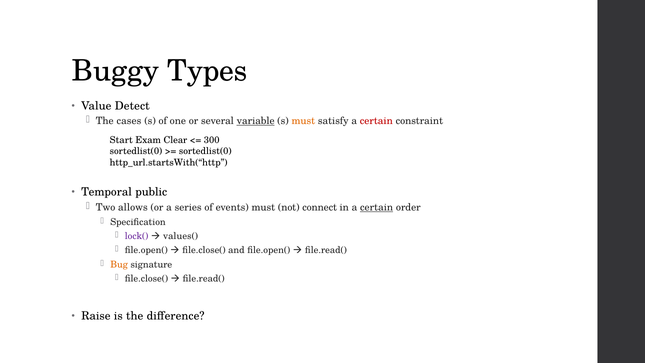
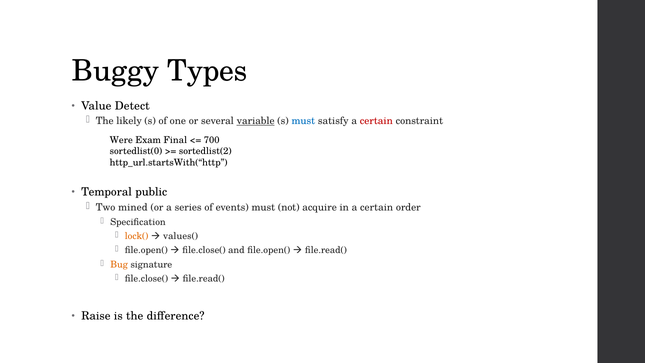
cases: cases -> likely (129, 121)
must colour: orange -> blue (303, 121)
Start: Start -> Were (121, 140)
Clear: Clear -> Final (175, 140)
300: 300 -> 700 (212, 140)
sortedlist(0: sortedlist(0 -> sortedlist(2 (205, 151)
allows: allows -> mined (133, 207)
connect: connect -> acquire (320, 207)
certain underline: present -> none (377, 207)
lock( colour: purple -> orange (137, 236)
